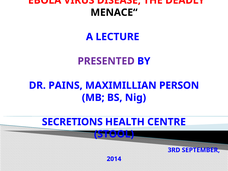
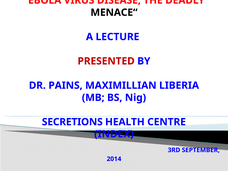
PRESENTED colour: purple -> red (106, 61)
PERSON: PERSON -> LIBERIA (179, 85)
STOOL: STOOL -> INDEX (114, 134)
